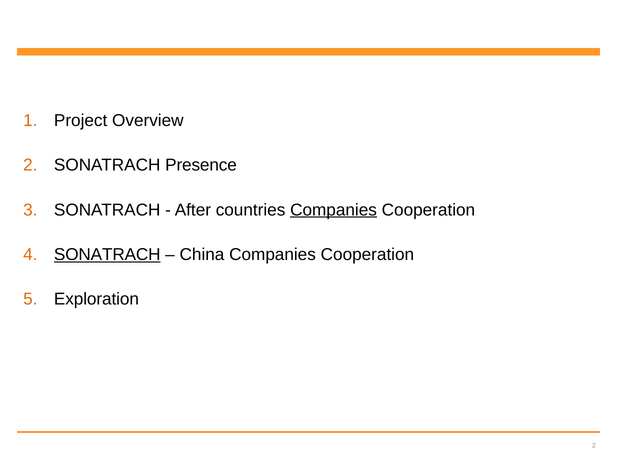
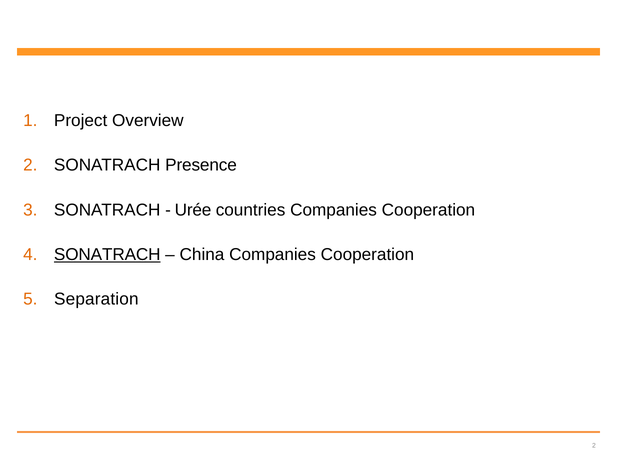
After: After -> Urée (193, 210)
Companies underline: present -> none (334, 210)
Exploration: Exploration -> Separation (96, 299)
